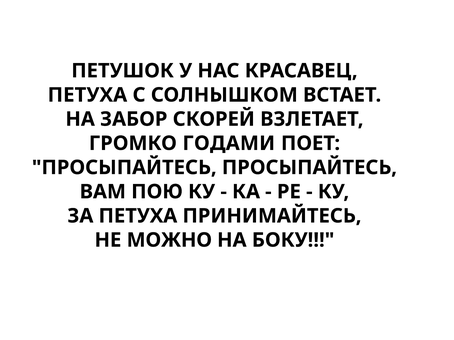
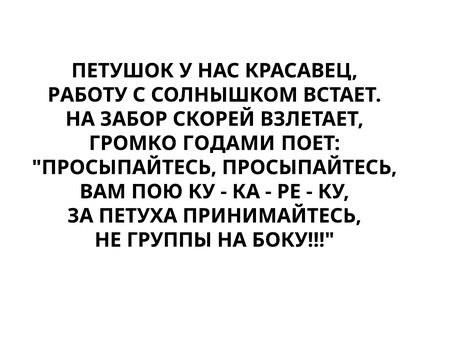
ПЕТУХА: ПЕТУХА -> РАБОТУ (87, 95)
МОЖНО: МОЖНО -> ГРУППЫ (169, 240)
